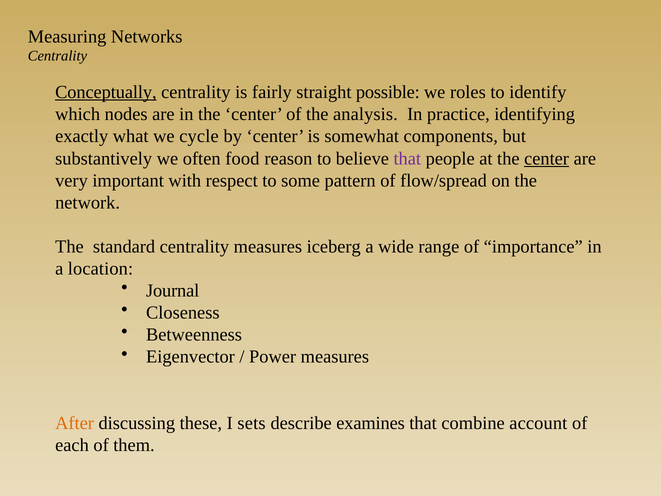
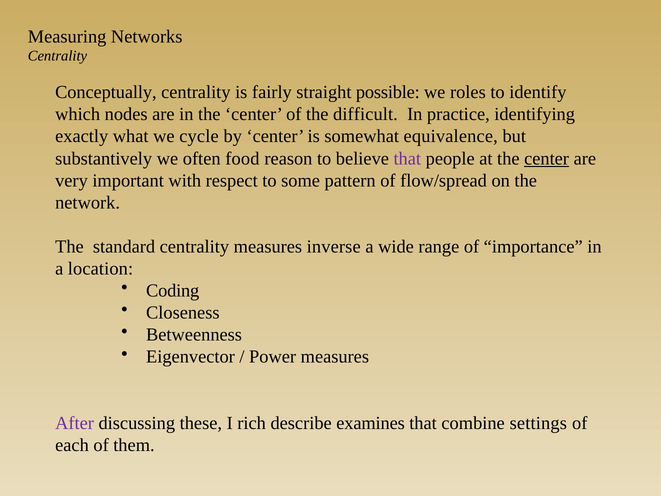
Conceptually underline: present -> none (106, 92)
analysis: analysis -> difficult (365, 114)
components: components -> equivalence (451, 136)
iceberg: iceberg -> inverse (334, 247)
Journal: Journal -> Coding (173, 291)
After colour: orange -> purple (75, 423)
sets: sets -> rich (252, 423)
account: account -> settings (538, 423)
